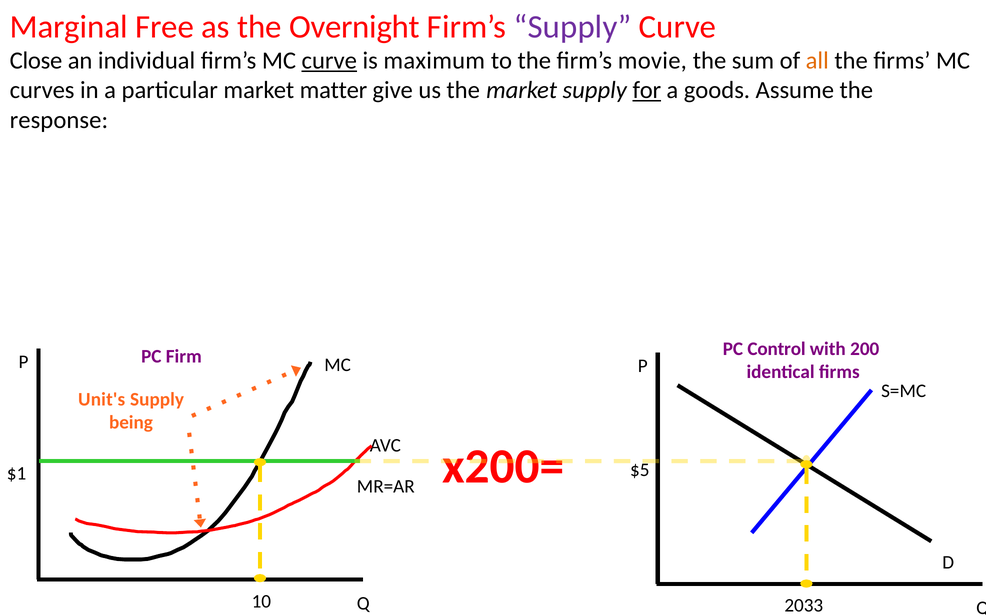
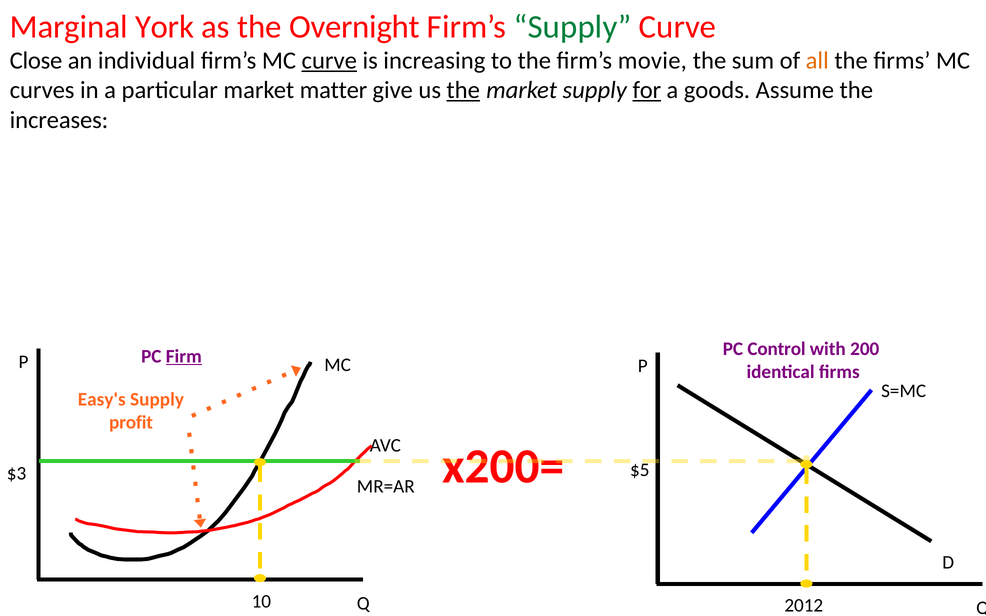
Free: Free -> York (165, 27)
Supply colour: purple -> green (572, 27)
maximum: maximum -> increasing (434, 61)
the underline: none -> present (463, 90)
response: response -> increases (59, 120)
Firm underline: none -> present (184, 356)
Unit's: Unit's -> Easy's (102, 400)
being: being -> profit (131, 423)
$1: $1 -> $3 (17, 474)
2033: 2033 -> 2012 (804, 606)
